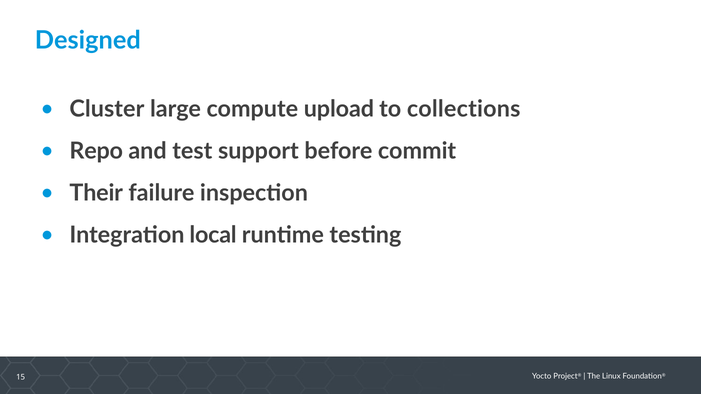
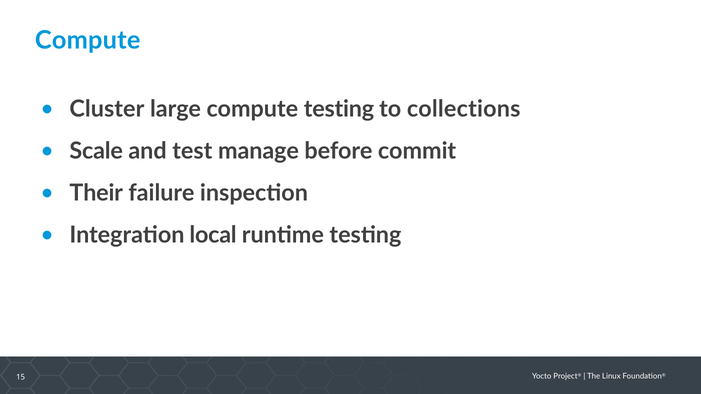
Designed: Designed -> Compute (88, 40)
compute upload: upload -> testing (339, 109)
Repo: Repo -> Scale (96, 151)
support: support -> manage (258, 151)
